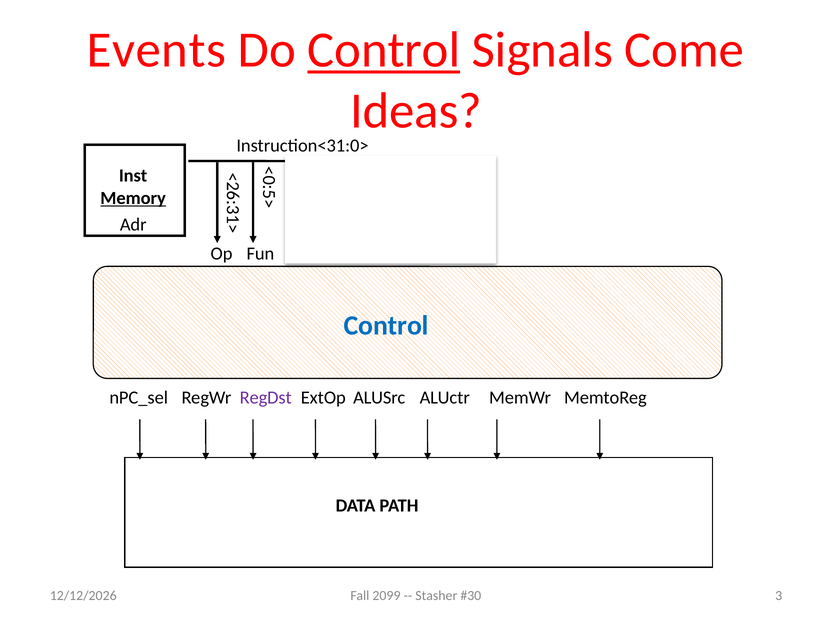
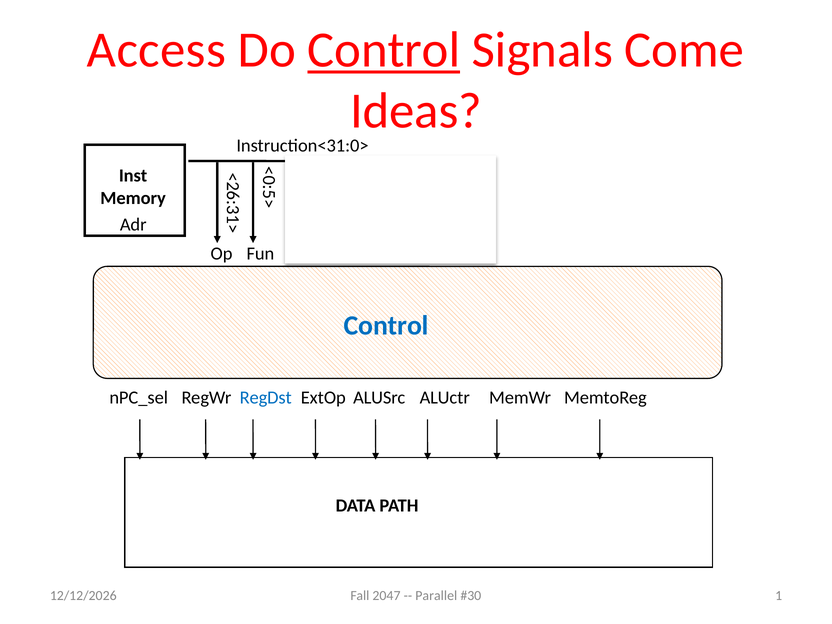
Events: Events -> Access (156, 50)
Memory underline: present -> none (133, 198)
RegDst colour: purple -> blue (266, 398)
2099: 2099 -> 2047 (386, 596)
Stasher: Stasher -> Parallel (436, 596)
3: 3 -> 1 (779, 596)
